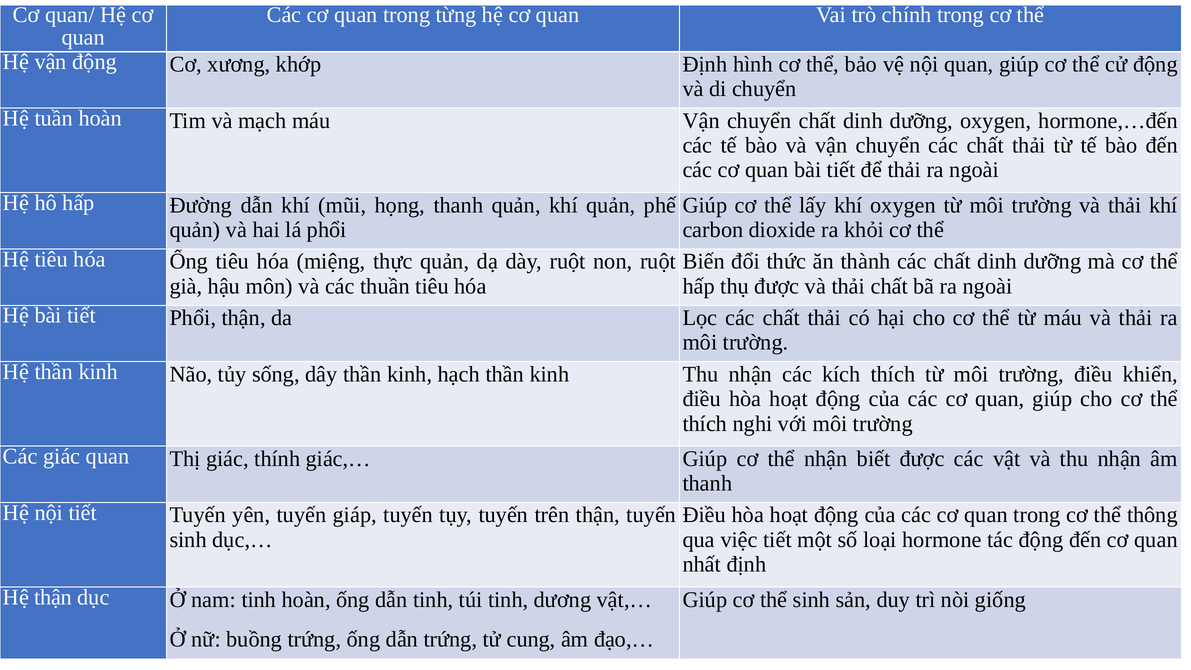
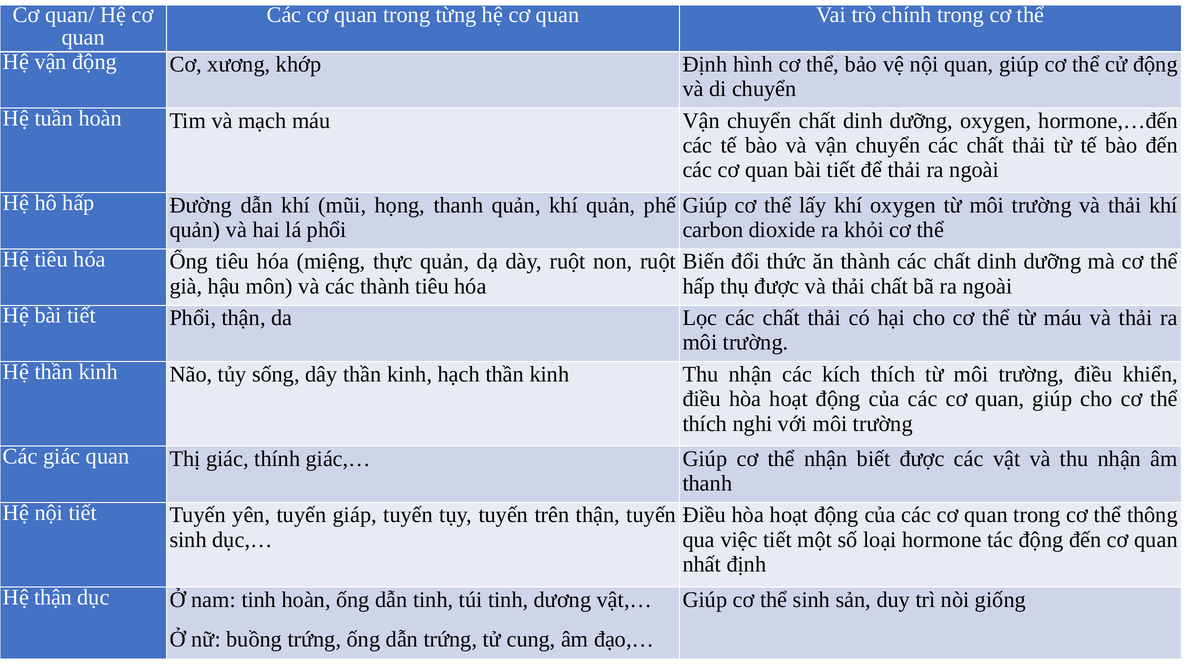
các thuần: thuần -> thành (385, 286)
